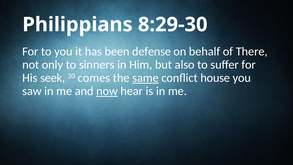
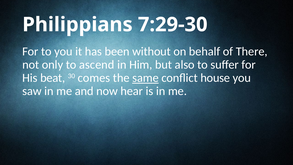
8:29-30: 8:29-30 -> 7:29-30 (173, 25)
defense: defense -> without (152, 51)
sinners: sinners -> ascend (97, 65)
seek: seek -> beat (53, 78)
now underline: present -> none (107, 91)
